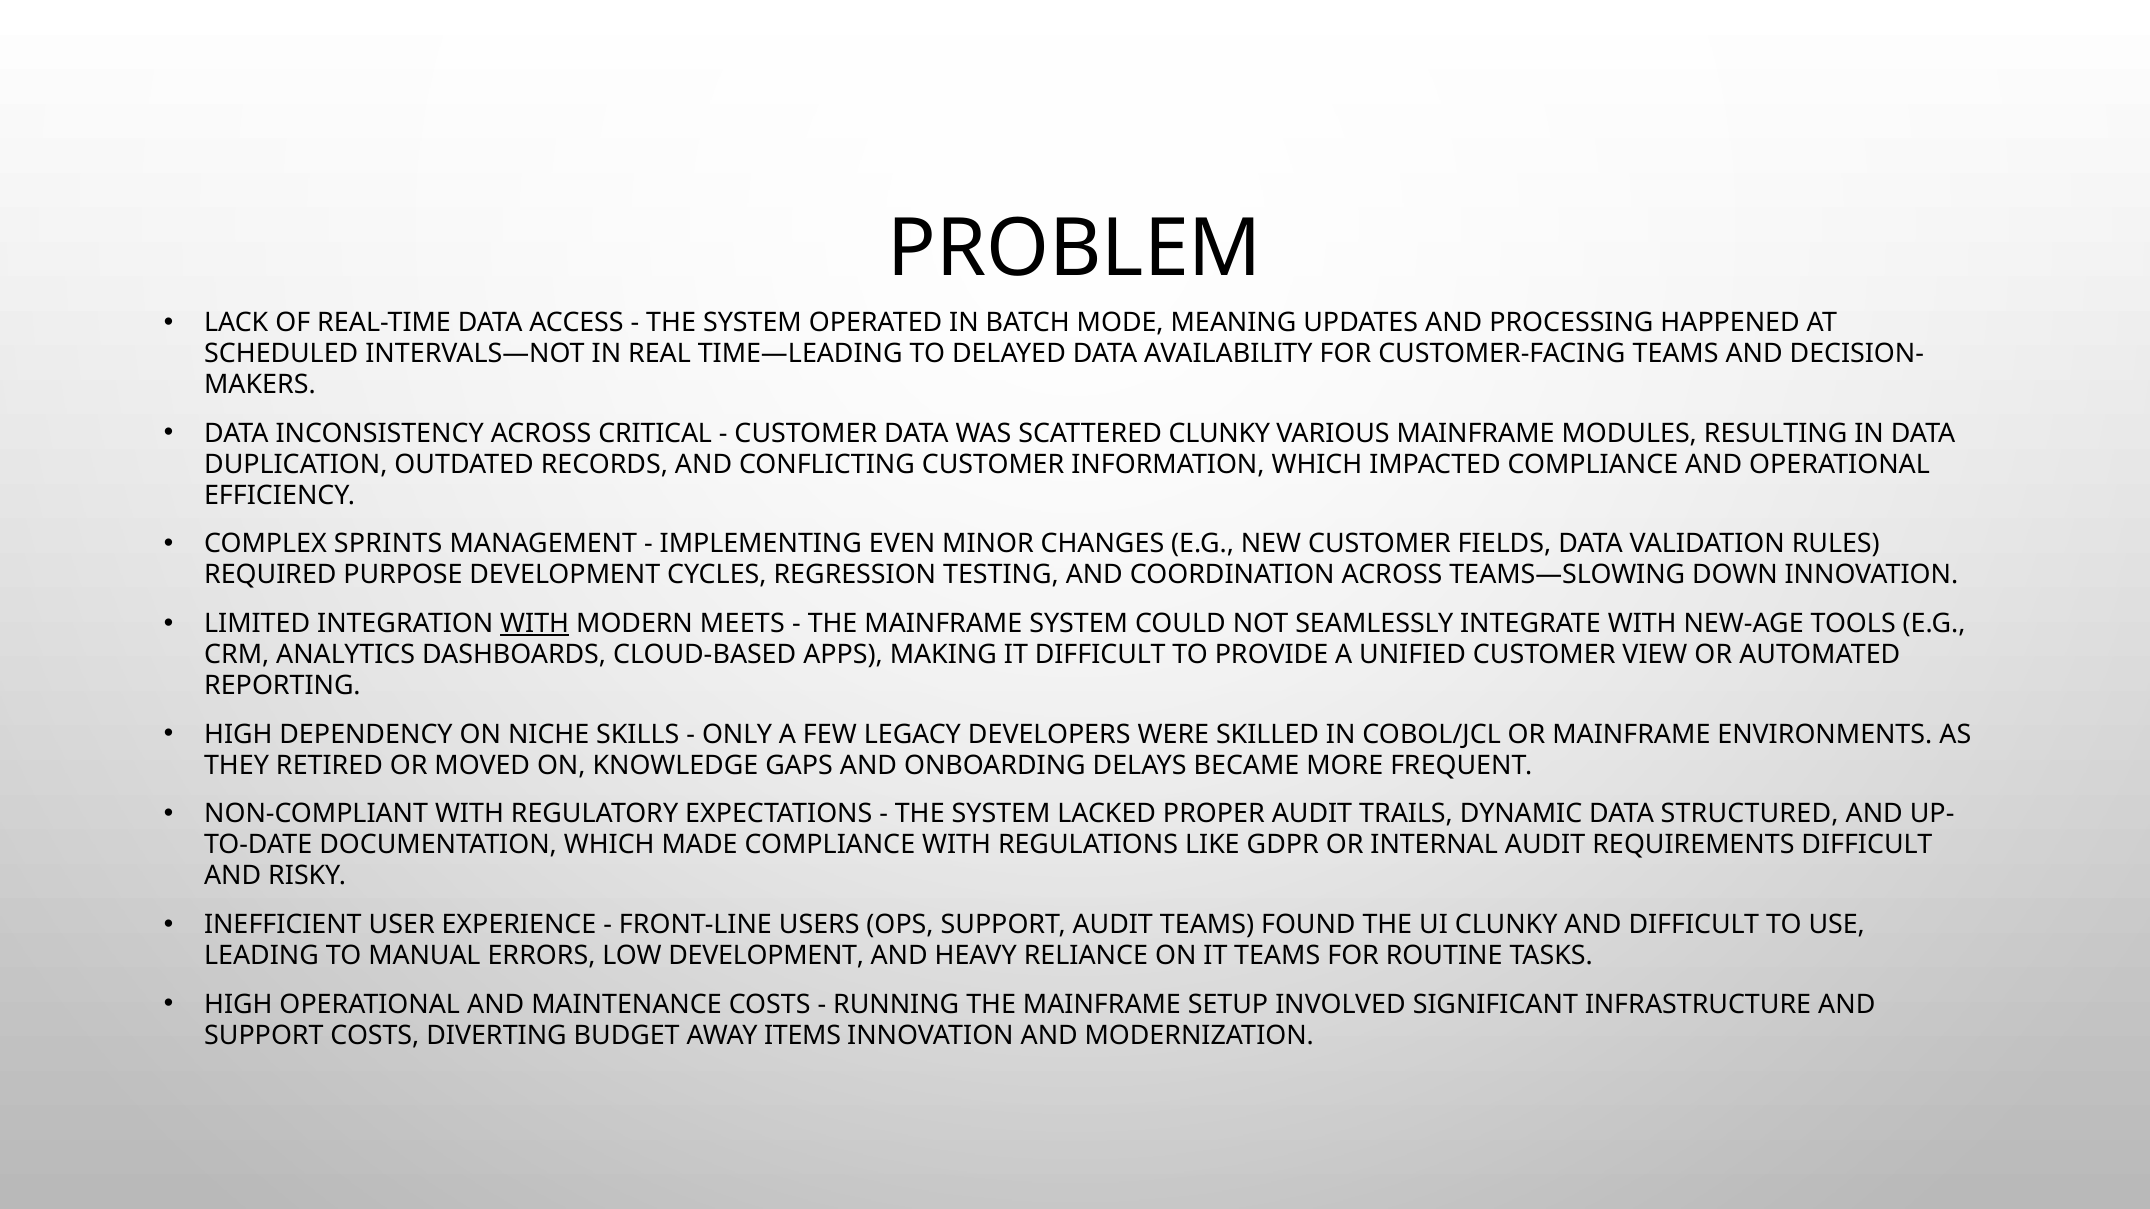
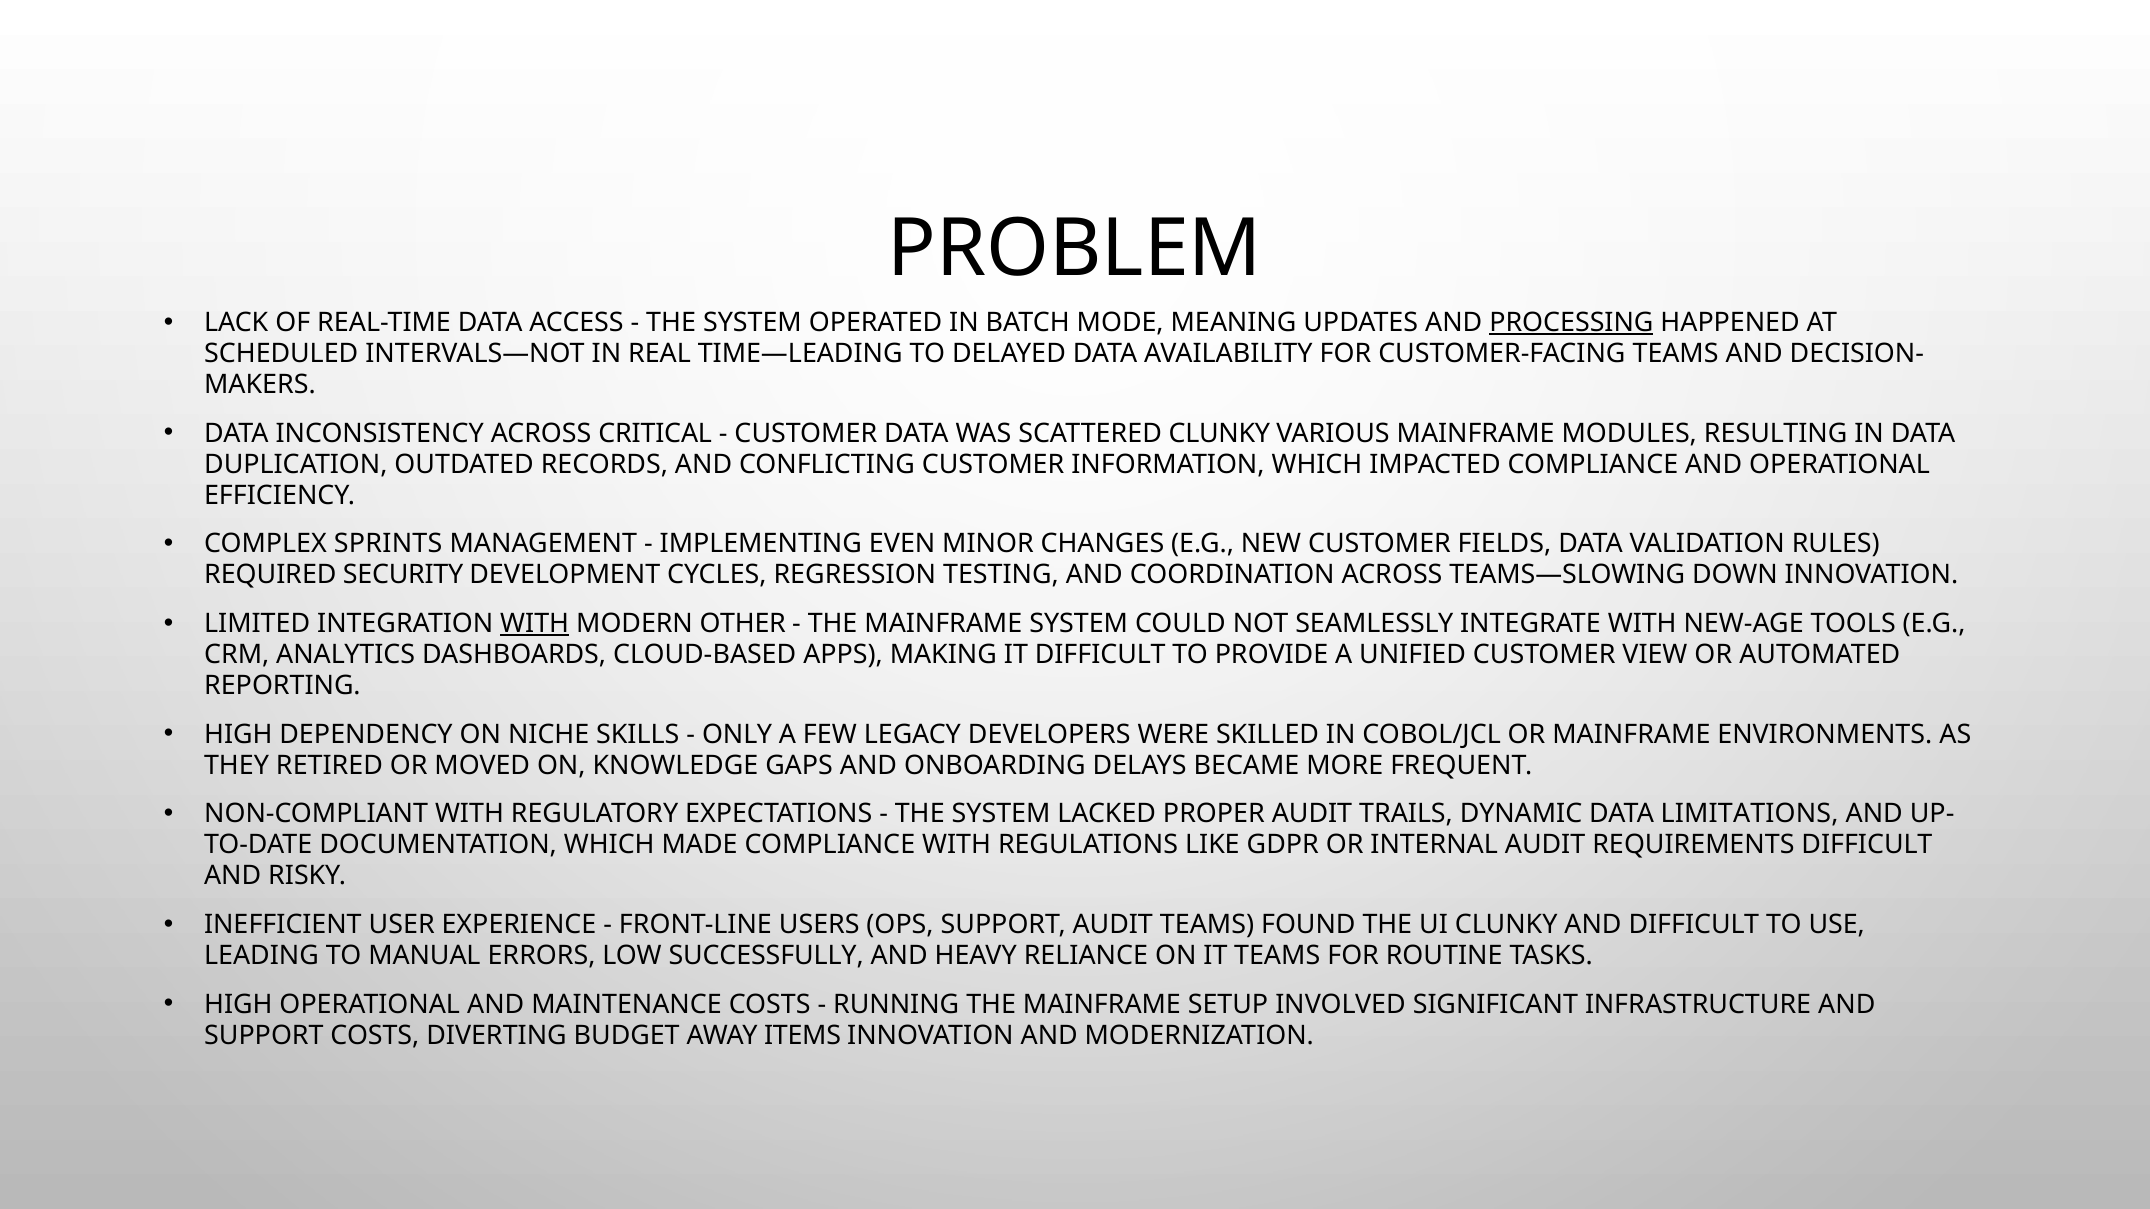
PROCESSING underline: none -> present (1571, 323)
PURPOSE: PURPOSE -> SECURITY (403, 575)
MEETS: MEETS -> OTHER (743, 624)
STRUCTURED: STRUCTURED -> LIMITATIONS (1750, 814)
LOW DEVELOPMENT: DEVELOPMENT -> SUCCESSFULLY (766, 956)
